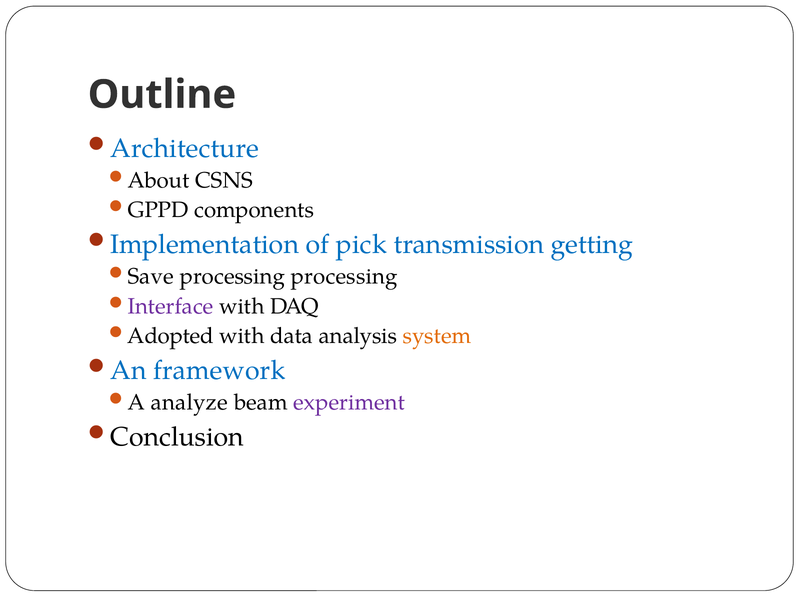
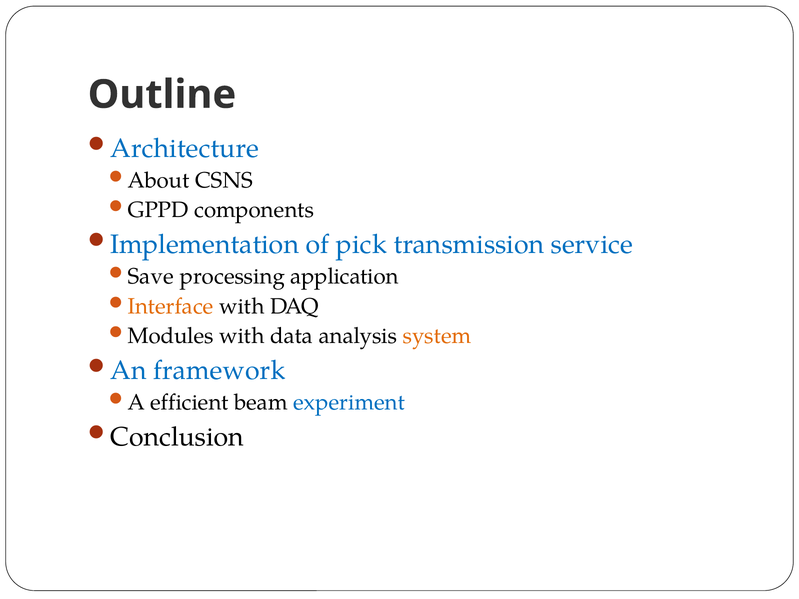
getting: getting -> service (592, 245)
processing processing: processing -> application (344, 277)
Interface colour: purple -> orange (171, 306)
Adopted: Adopted -> Modules (171, 336)
analyze: analyze -> efficient (189, 403)
experiment colour: purple -> blue (349, 403)
